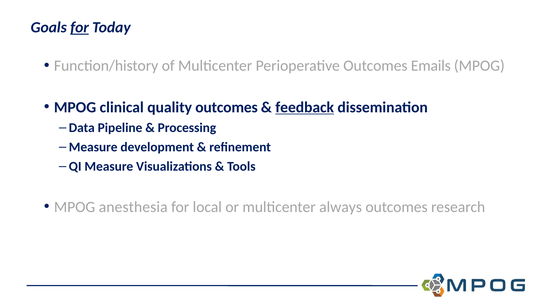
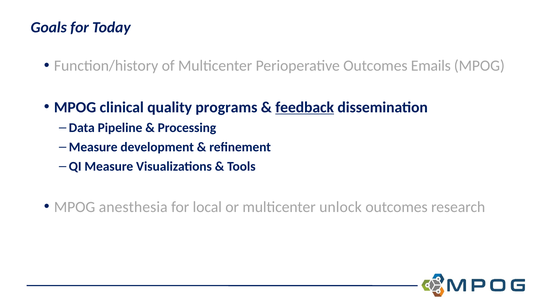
for underline: present -> none (80, 27)
quality outcomes: outcomes -> programs (226, 107)
always: always -> unlock (341, 207)
